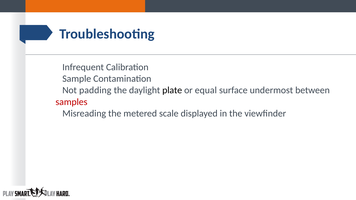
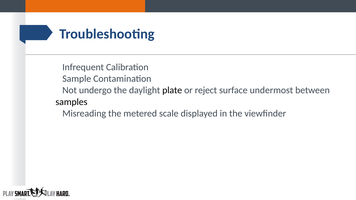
padding: padding -> undergo (95, 90)
equal: equal -> reject (206, 90)
samples colour: red -> black (71, 102)
